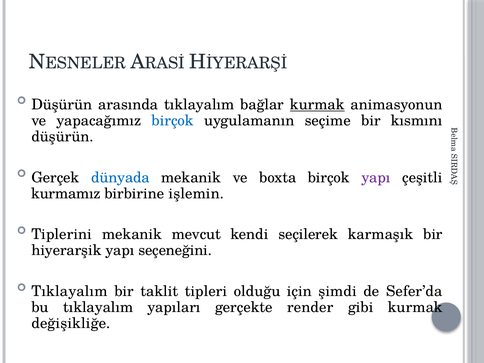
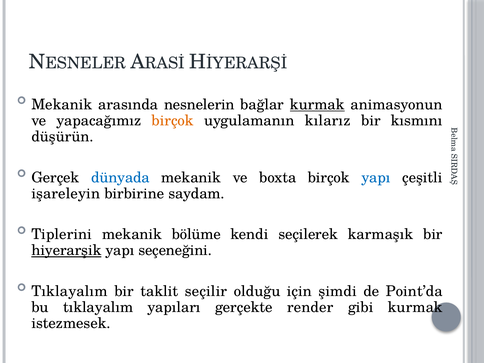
Düşürün: Düşürün -> Mekanik (62, 105)
arasında tıklayalım: tıklayalım -> nesnelerin (199, 105)
birçok colour: blue -> orange (173, 121)
seçime: seçime -> kılarız (328, 121)
yapı colour: purple -> blue (376, 178)
kurmamız: kurmamız -> işareleyin (66, 194)
işlemin: işlemin -> saydam (196, 194)
mevcut: mevcut -> bölüme (196, 234)
hiyerarşik underline: none -> present (66, 250)
tipleri: tipleri -> seçilir (206, 291)
Sefer’da: Sefer’da -> Point’da (414, 291)
değişikliğe: değişikliğe -> istezmesek (71, 323)
